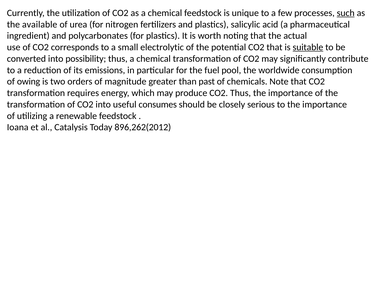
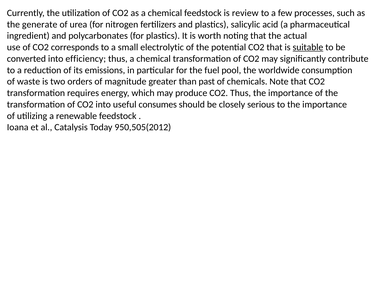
unique: unique -> review (245, 13)
such underline: present -> none (346, 13)
available: available -> generate (40, 24)
possibility: possibility -> efficiency (86, 59)
owing: owing -> waste (29, 82)
896,262(2012: 896,262(2012 -> 950,505(2012 (143, 128)
